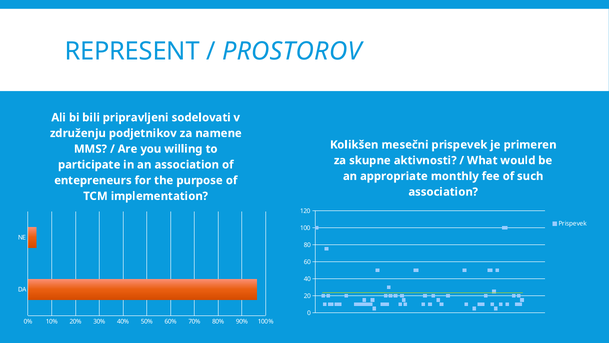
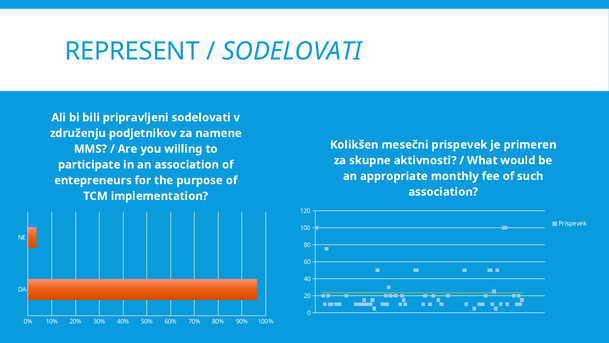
PROSTOROV: PROSTOROV -> SODELOVATI (292, 51)
